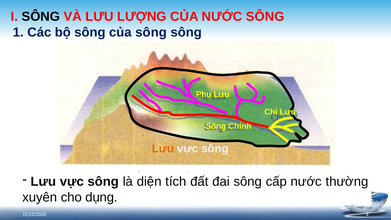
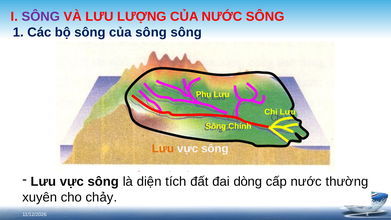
SÔNG colour: black -> purple (41, 17)
đai sông: sông -> dòng (248, 182)
dụng: dụng -> chảy (101, 197)
